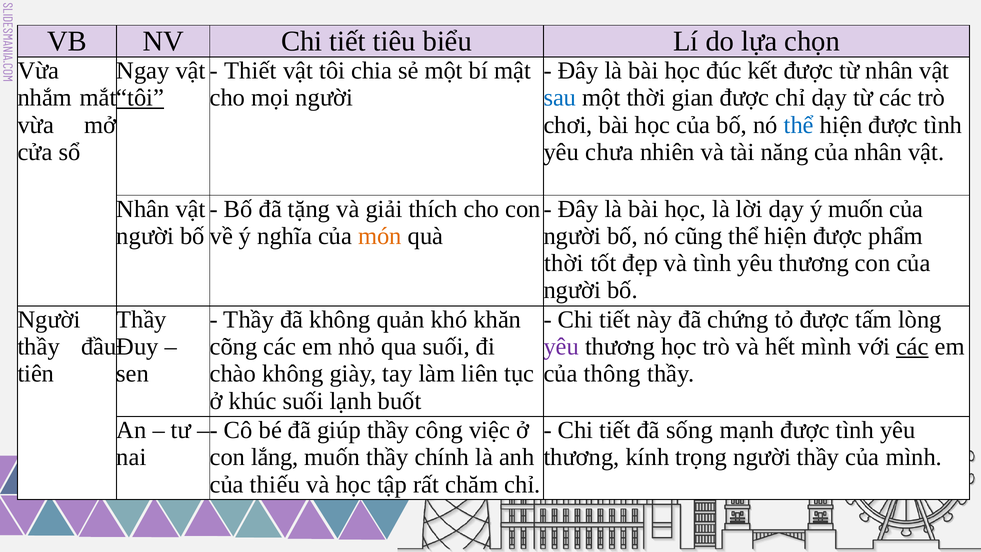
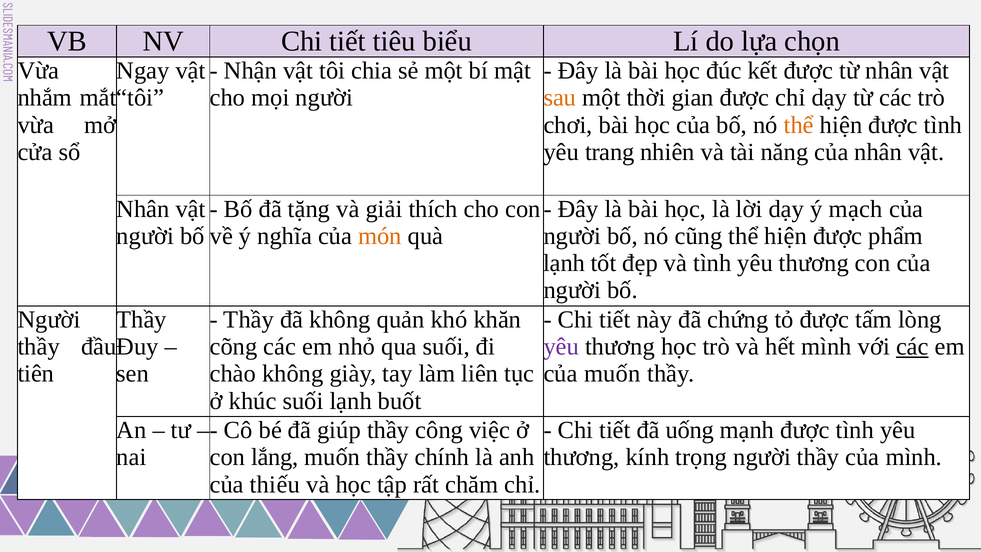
Thiết: Thiết -> Nhận (251, 71)
tôi underline: present -> none (140, 98)
sau colour: blue -> orange (560, 98)
thể colour: blue -> orange (799, 125)
chưa: chưa -> trang (610, 152)
ý muốn: muốn -> mạch (856, 209)
thời: thời -> lạnh (564, 263)
của thông: thông -> muốn (612, 374)
sống: sống -> uống (690, 430)
